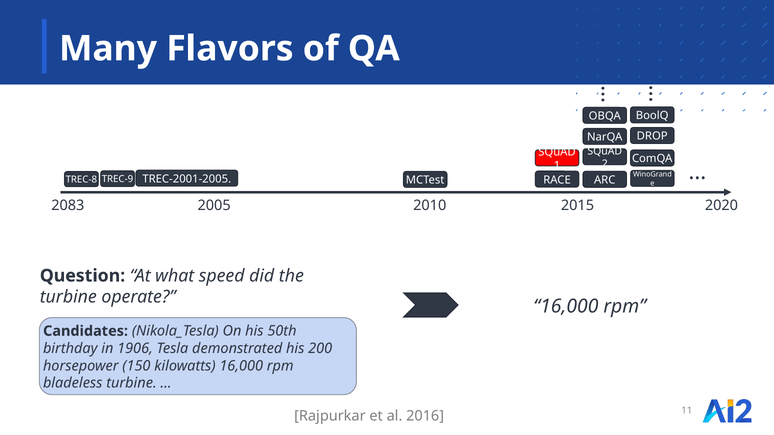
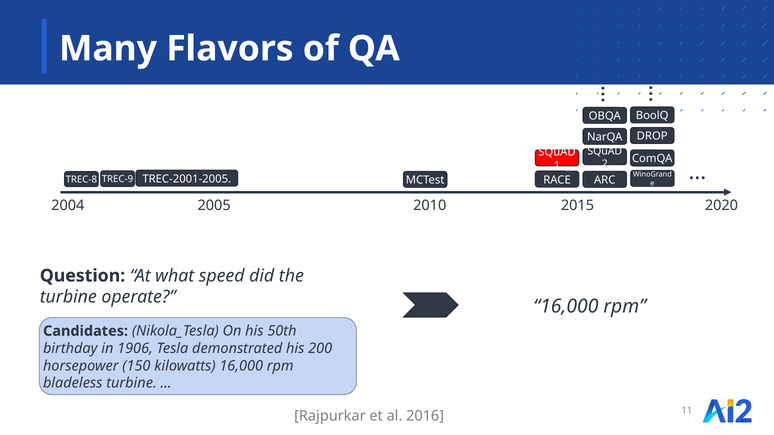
2083: 2083 -> 2004 (68, 205)
